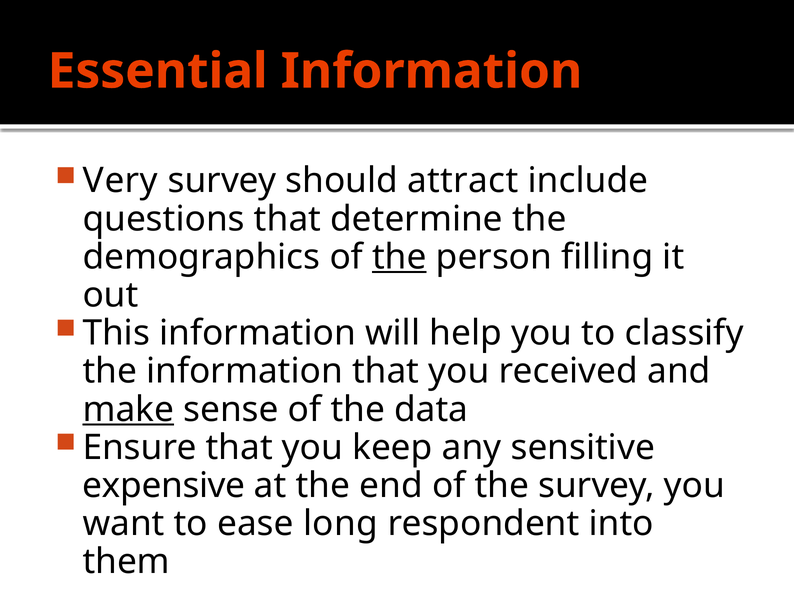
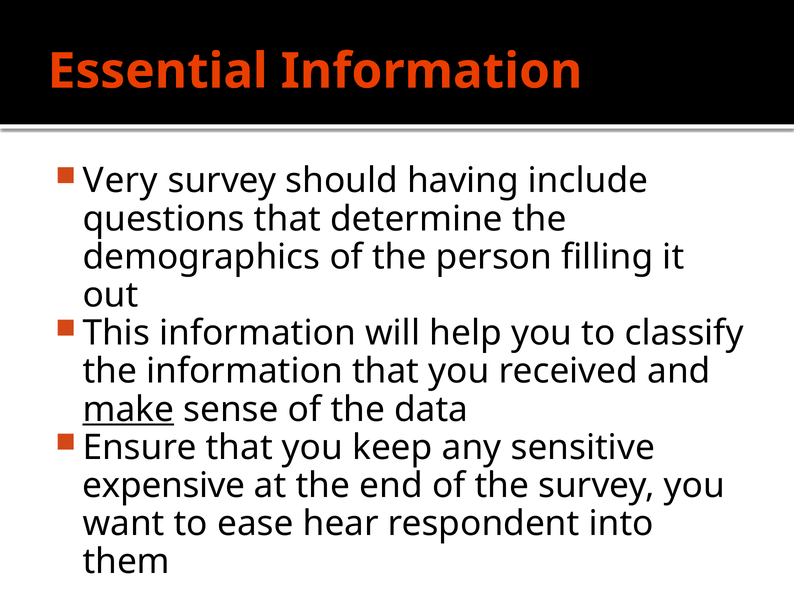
attract: attract -> having (463, 181)
the underline: present -> none (399, 257)
long: long -> hear (341, 524)
